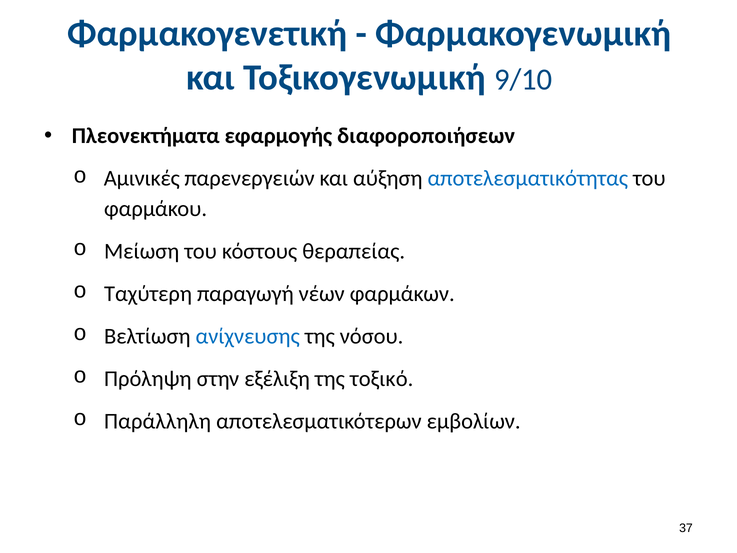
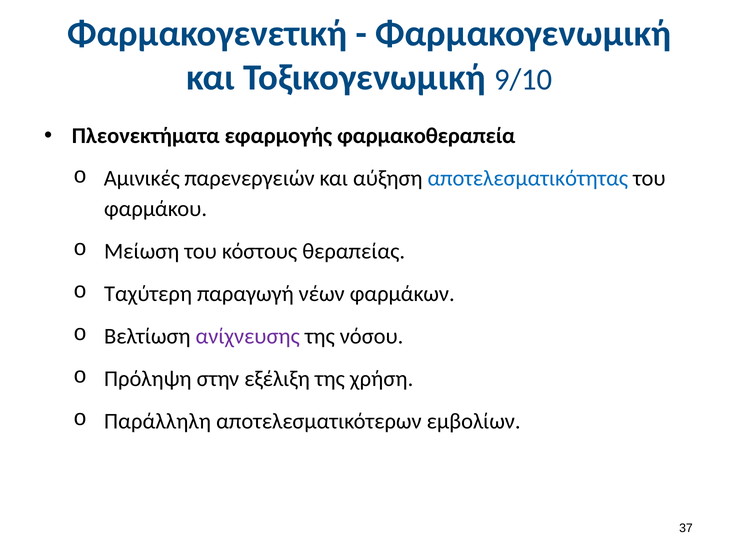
διαφοροποιήσεων: διαφοροποιήσεων -> φαρμακοθεραπεία (426, 136)
ανίχνευσης colour: blue -> purple (248, 336)
τοξικό: τοξικό -> χρήση (382, 378)
